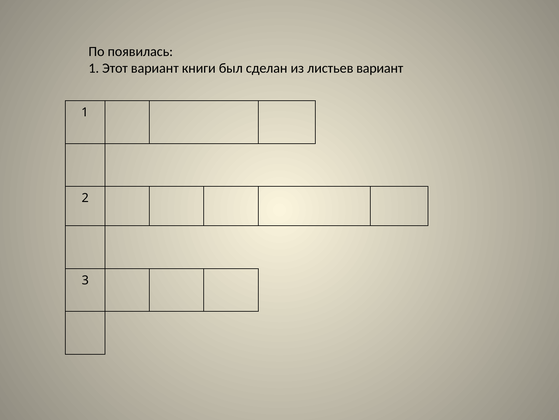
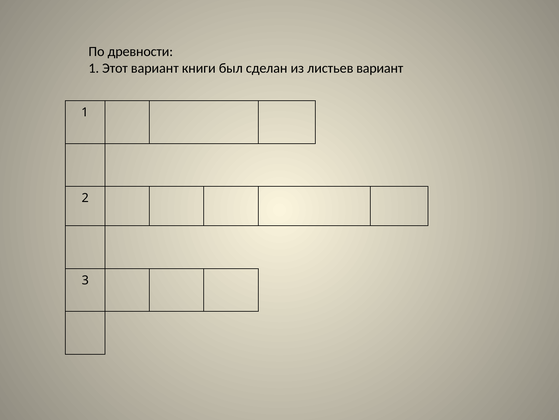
появилась: появилась -> древности (140, 51)
